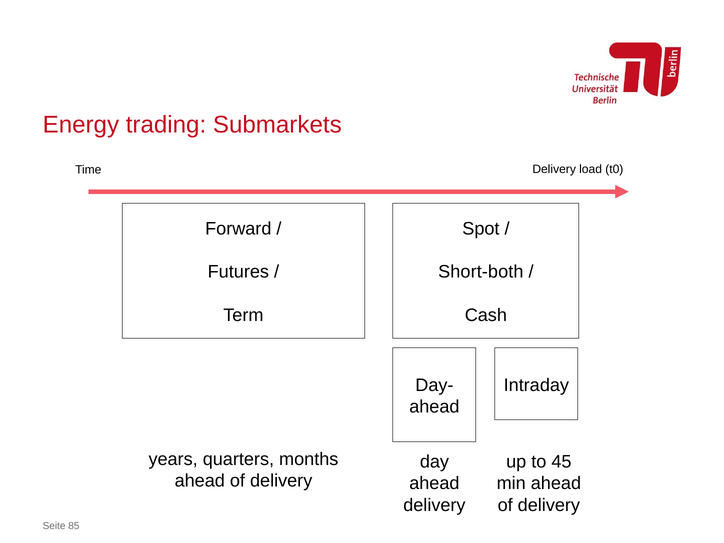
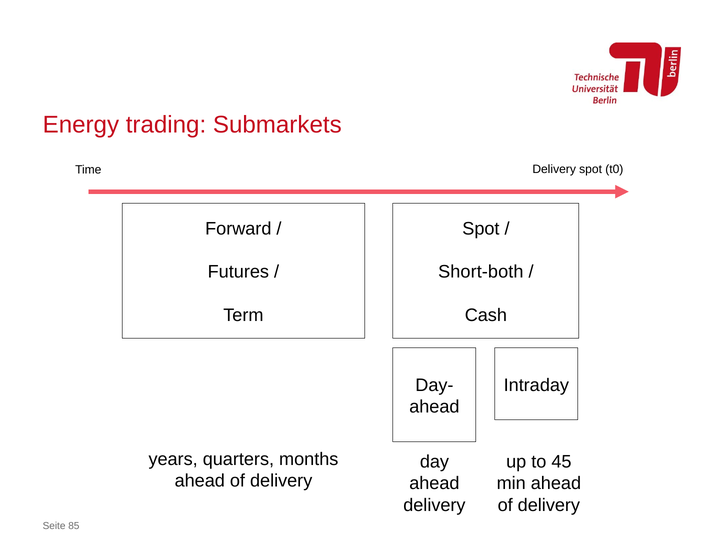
Delivery load: load -> spot (591, 169)
